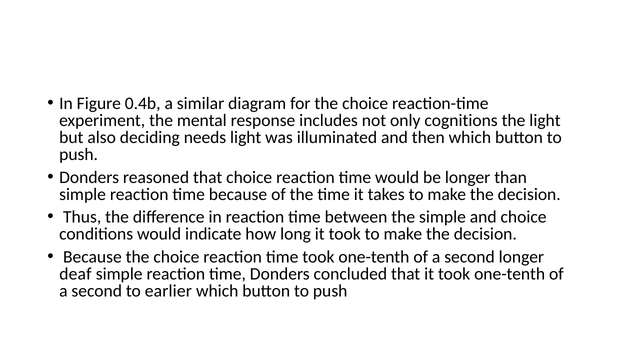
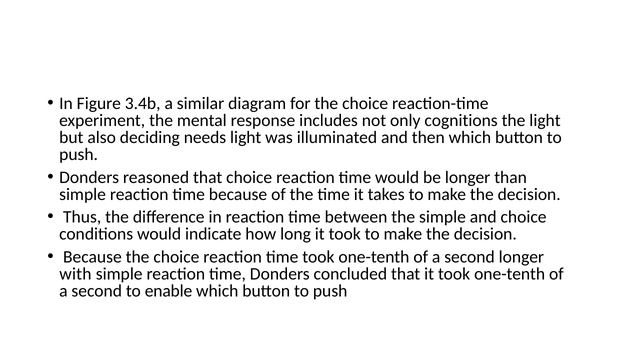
0.4b: 0.4b -> 3.4b (143, 103)
deaf: deaf -> with (75, 274)
earlier: earlier -> enable (169, 291)
